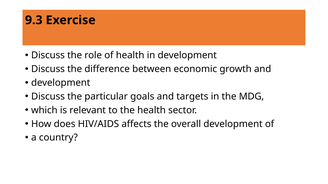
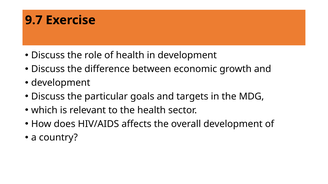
9.3: 9.3 -> 9.7 (34, 20)
